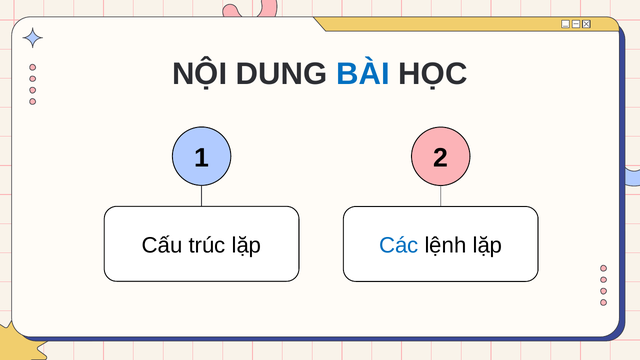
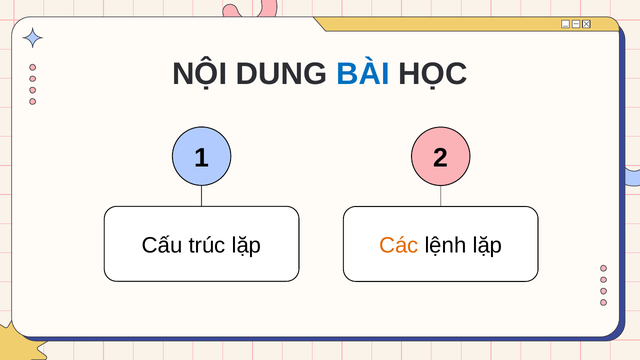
Các colour: blue -> orange (399, 246)
